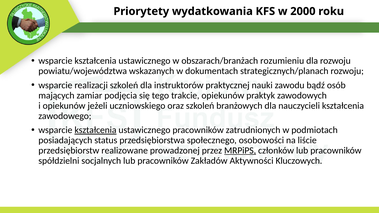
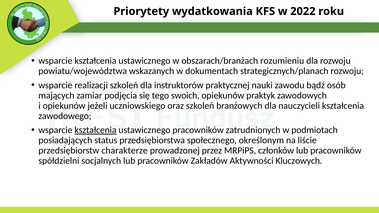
2000: 2000 -> 2022 (303, 11)
trakcie: trakcie -> swoich (185, 96)
osobowości: osobowości -> określonym (261, 140)
realizowane: realizowane -> charakterze (125, 151)
MRPiPS underline: present -> none (240, 151)
